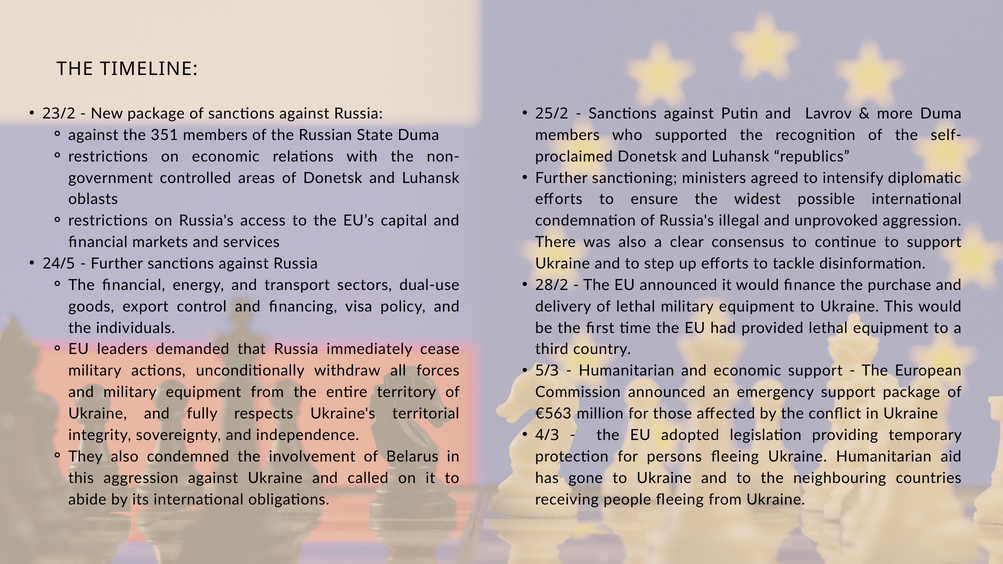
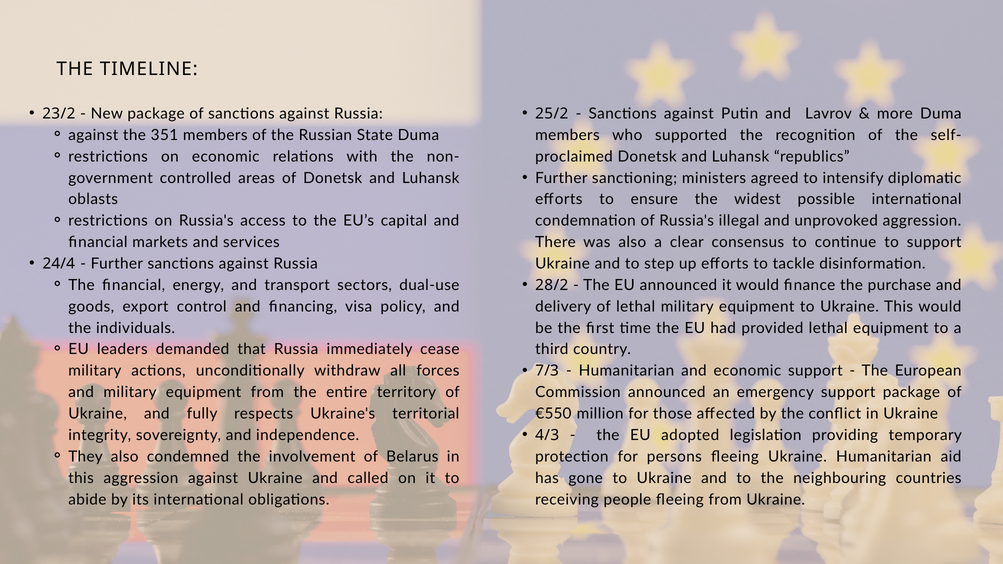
24/5: 24/5 -> 24/4 (59, 264)
5/3: 5/3 -> 7/3 (547, 371)
€563: €563 -> €550 (553, 414)
